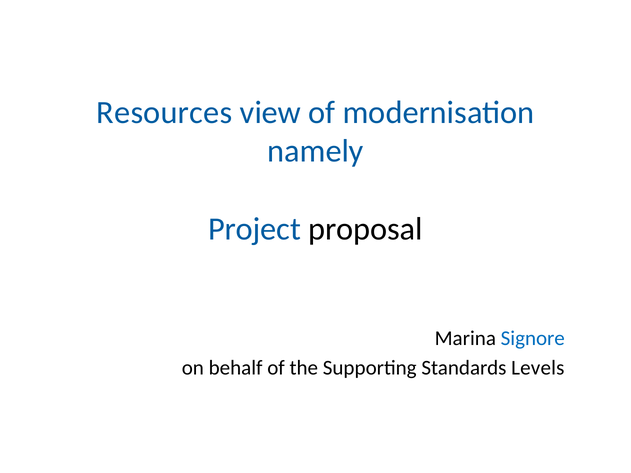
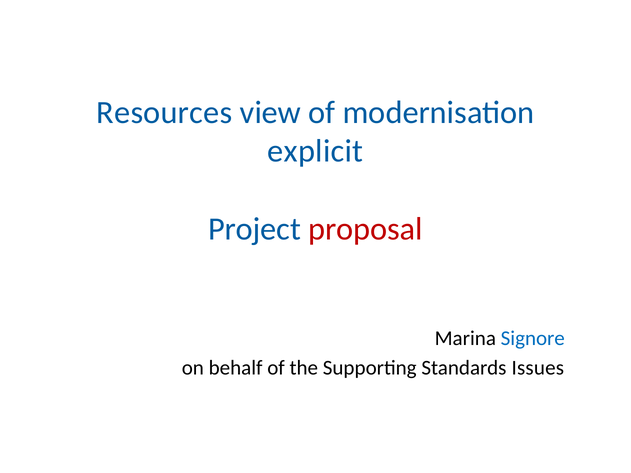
namely: namely -> explicit (315, 151)
proposal colour: black -> red (366, 229)
Levels: Levels -> Issues (538, 368)
